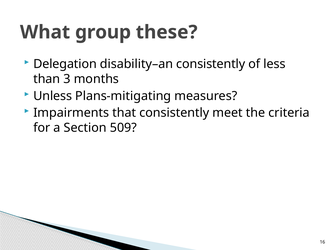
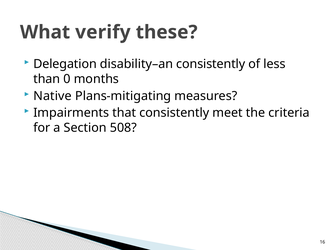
group: group -> verify (103, 32)
3: 3 -> 0 (67, 79)
Unless: Unless -> Native (53, 96)
509: 509 -> 508 (123, 128)
